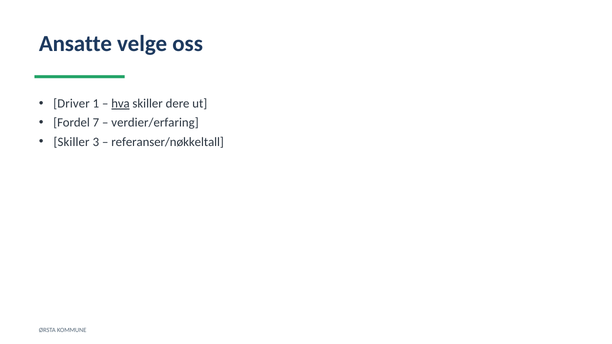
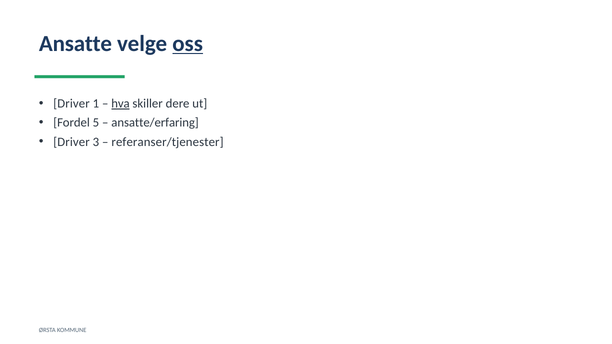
oss underline: none -> present (188, 44)
7: 7 -> 5 (96, 123)
verdier/erfaring: verdier/erfaring -> ansatte/erfaring (155, 123)
Skiller: Skiller -> Driver (72, 142)
referanser/nøkkeltall: referanser/nøkkeltall -> referanser/tjenester (168, 142)
